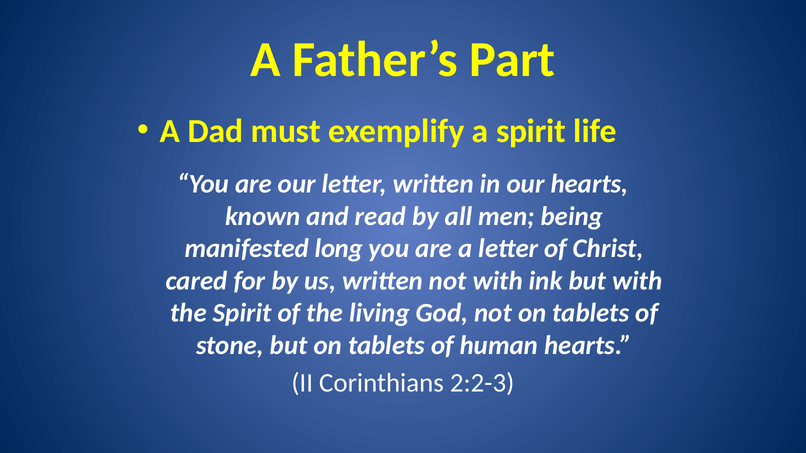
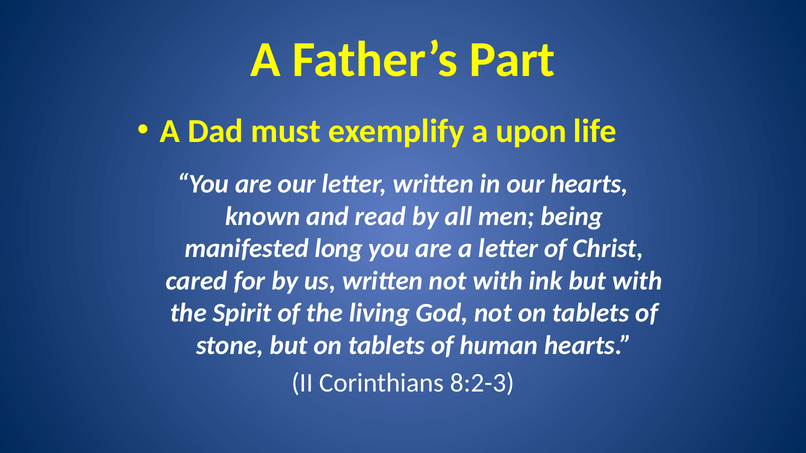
a spirit: spirit -> upon (531, 131)
2:2-3: 2:2-3 -> 8:2-3 (482, 383)
